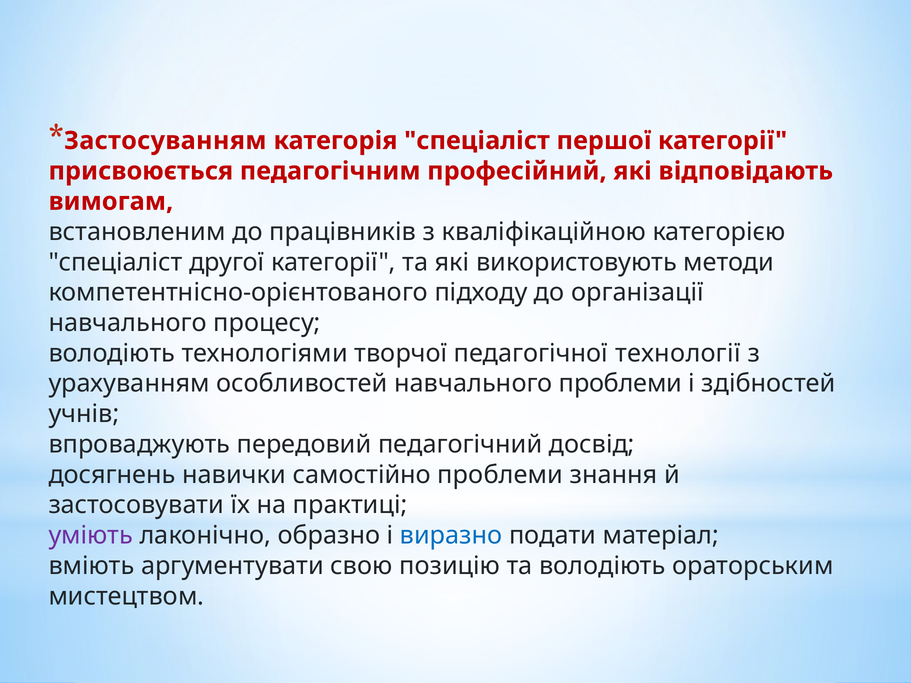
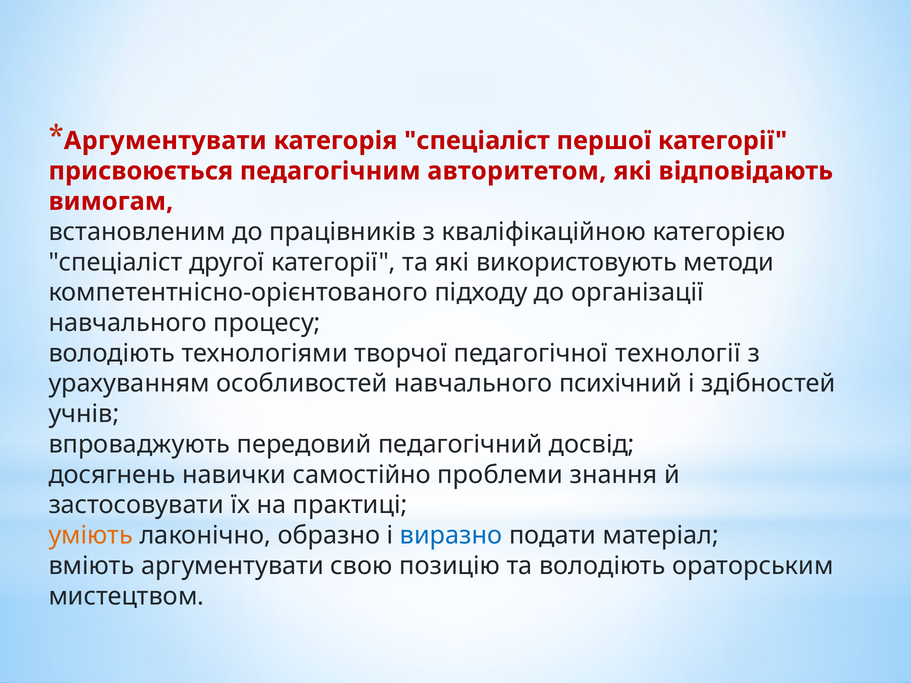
Застосуванням: Застосуванням -> Аргументувати (165, 141)
професійний: професійний -> авторитетом (517, 171)
навчального проблеми: проблеми -> психічний (621, 384)
уміють colour: purple -> orange (91, 536)
